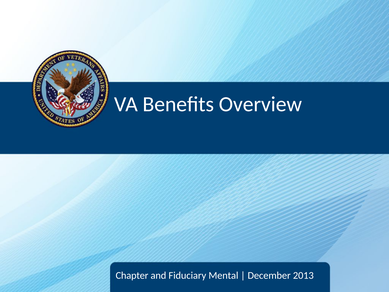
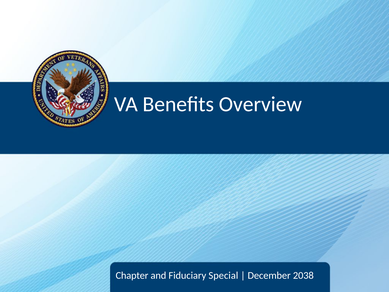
Mental: Mental -> Special (223, 275)
2013: 2013 -> 2038 (303, 275)
